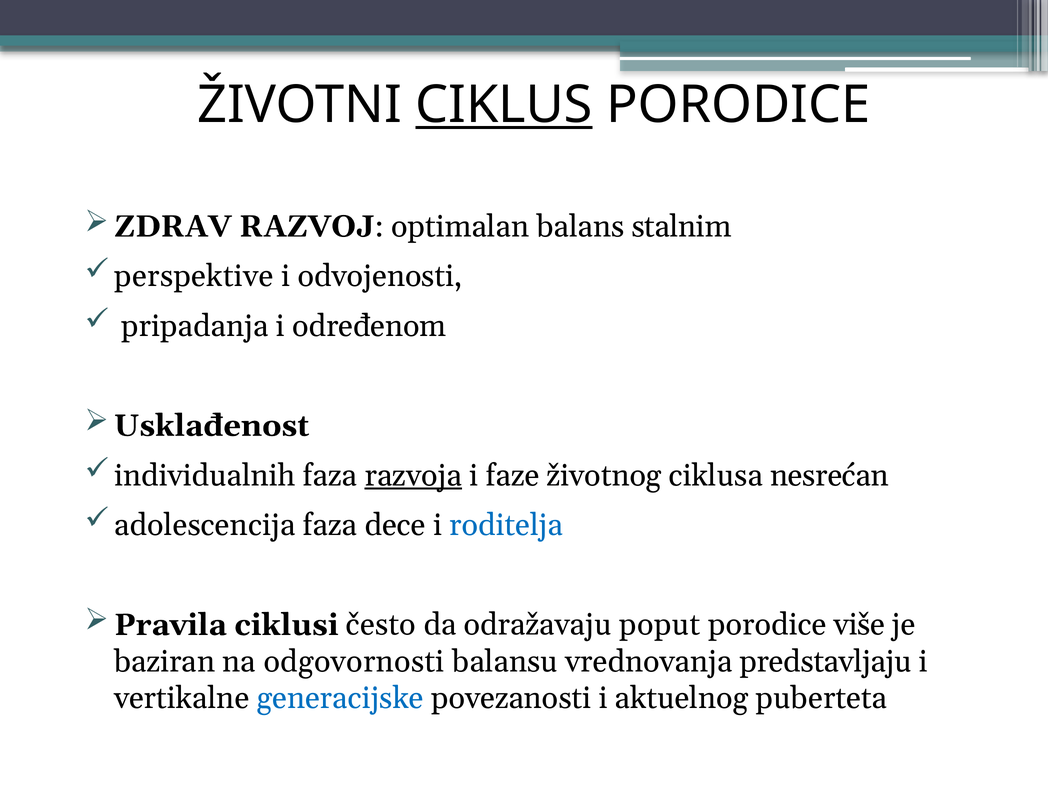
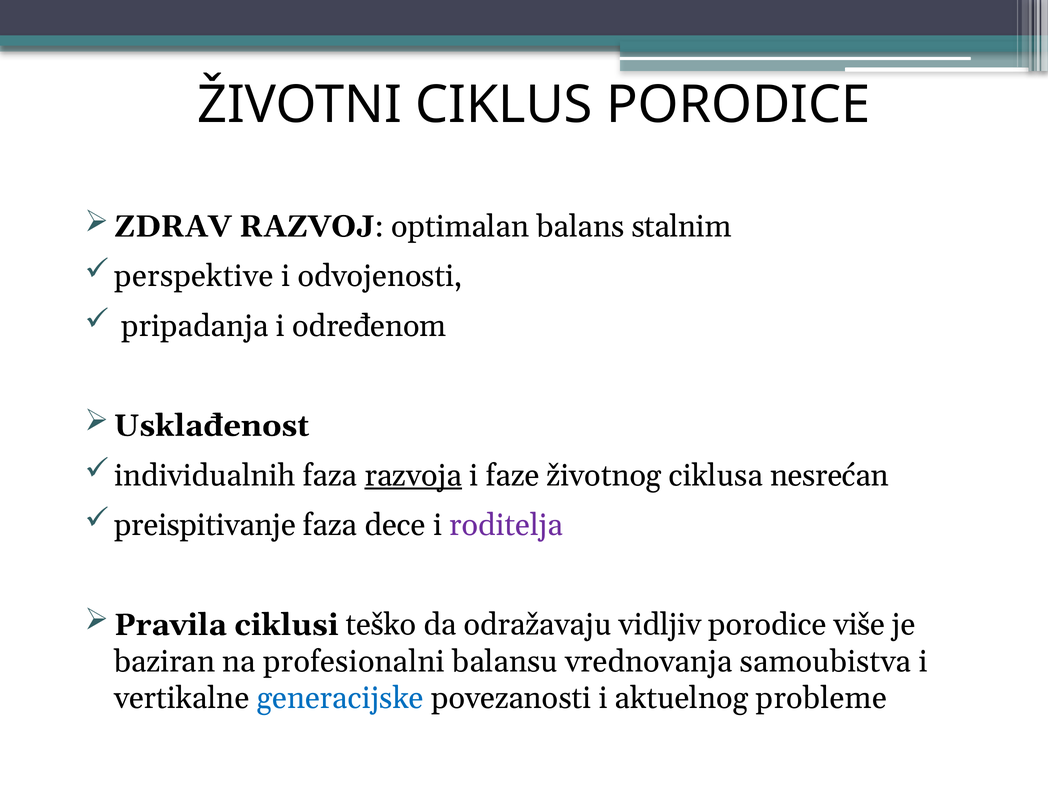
CIKLUS underline: present -> none (504, 105)
adolescencija: adolescencija -> preispitivanje (205, 525)
roditelja colour: blue -> purple (506, 525)
često: često -> teško (381, 625)
poput: poput -> vidljiv (660, 625)
odgovornosti: odgovornosti -> profesionalni (354, 662)
predstavljaju: predstavljaju -> samoubistva (826, 662)
puberteta: puberteta -> probleme (821, 698)
